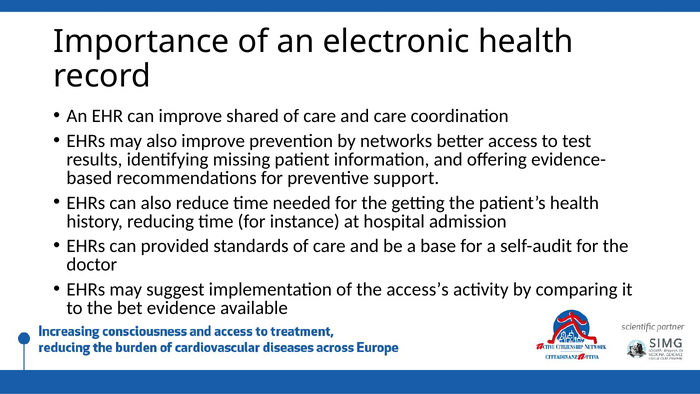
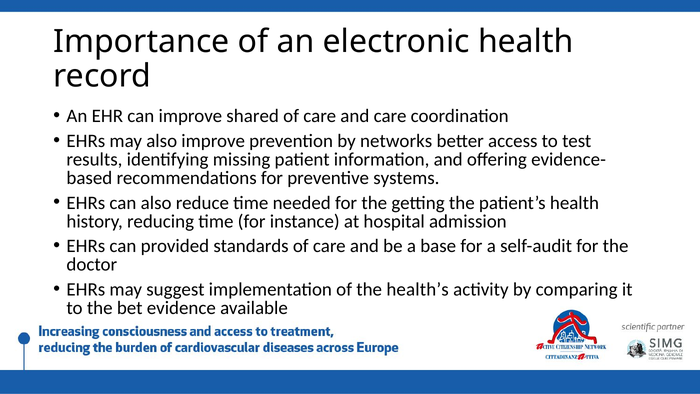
support: support -> systems (406, 178)
access’s: access’s -> health’s (418, 289)
